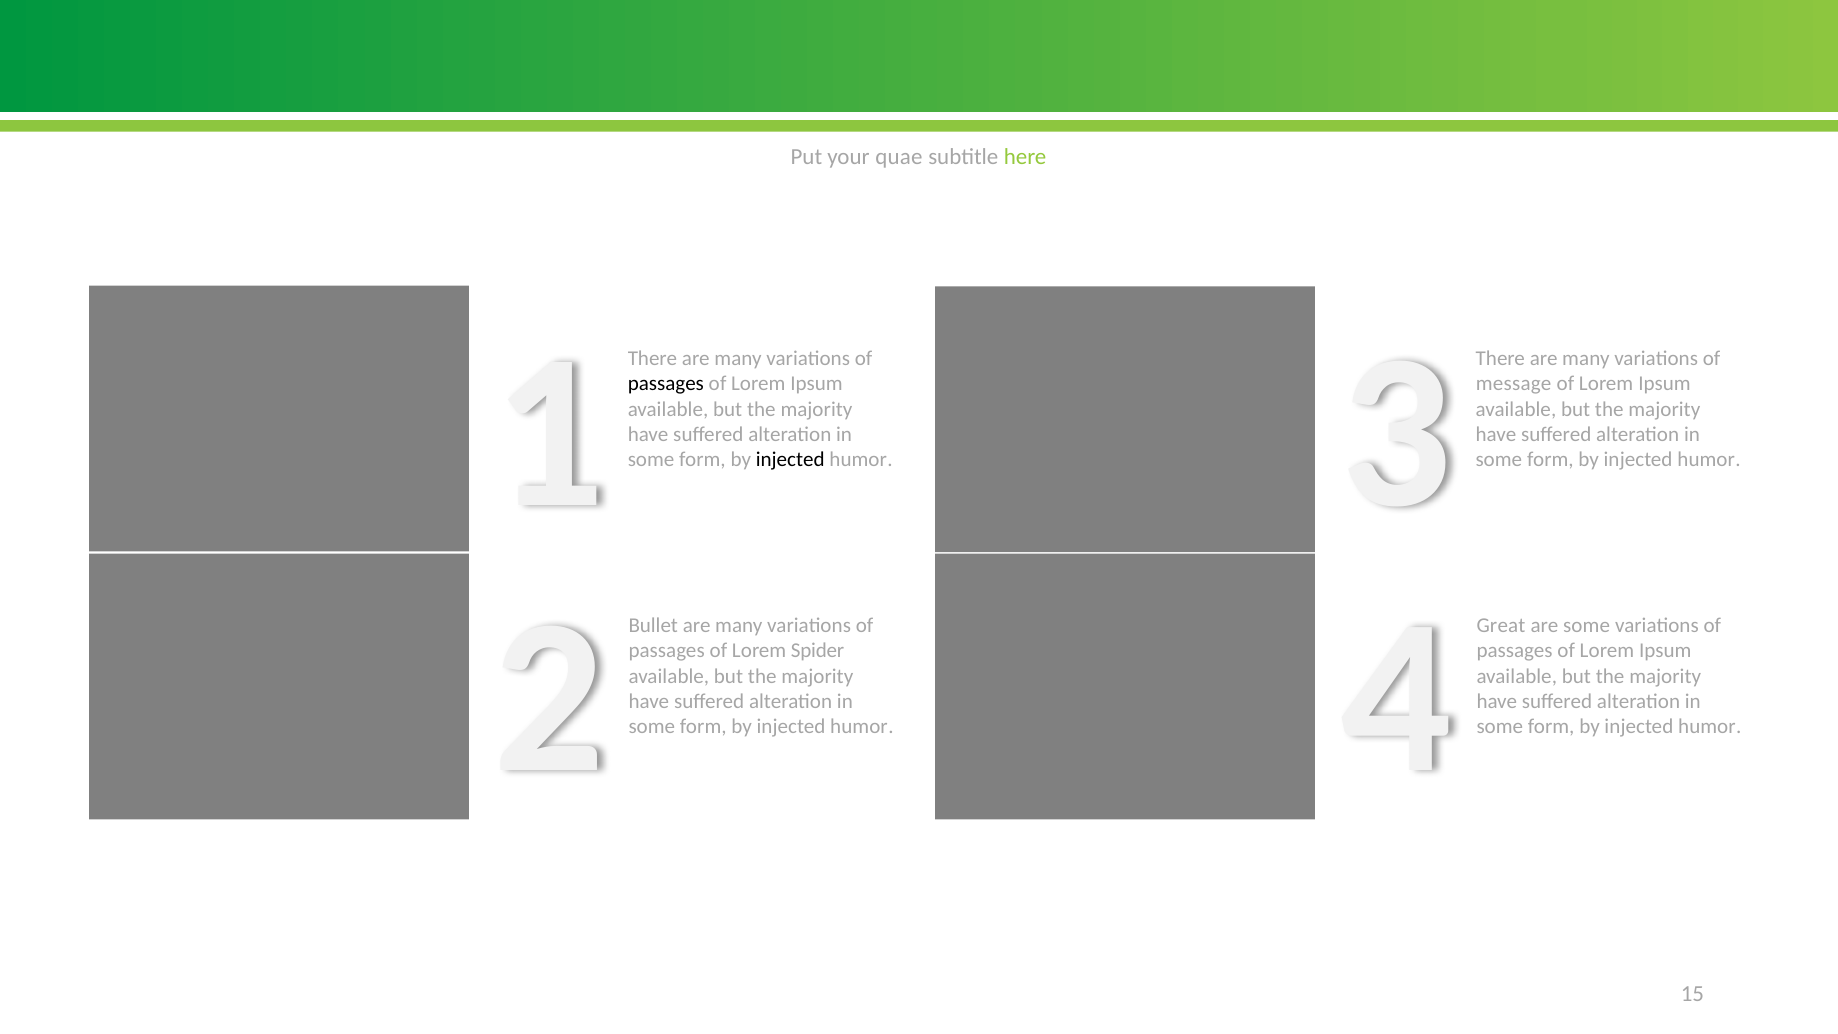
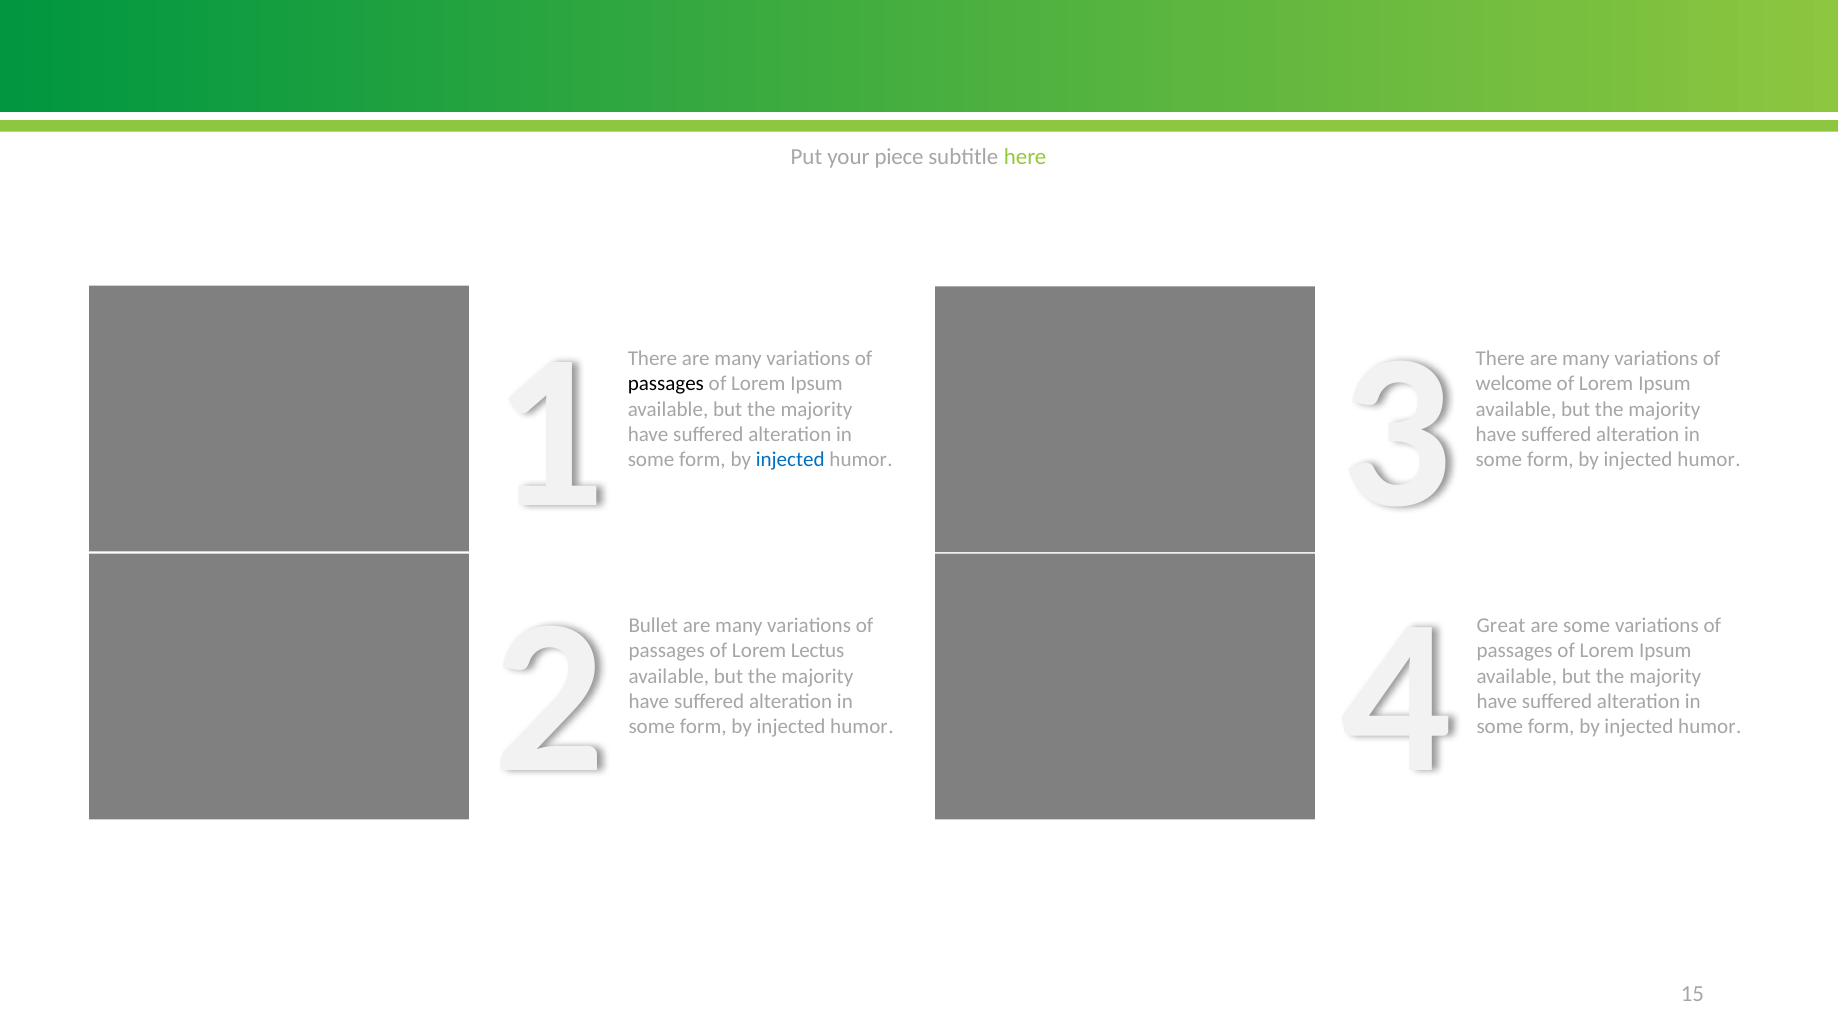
quae: quae -> piece (899, 157)
message: message -> welcome (1514, 384)
injected colour: black -> blue (790, 460)
Spider: Spider -> Lectus (818, 651)
